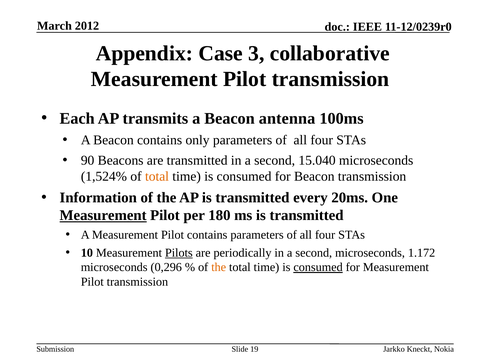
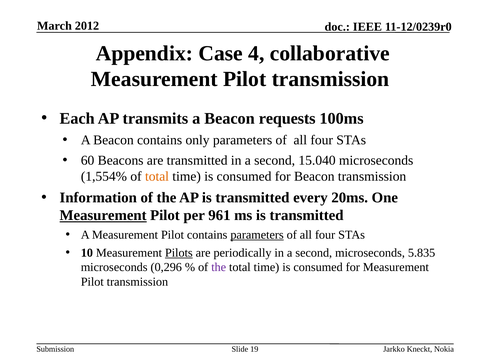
3: 3 -> 4 (256, 53)
antenna: antenna -> requests (287, 119)
90: 90 -> 60 (88, 161)
1,524%: 1,524% -> 1,554% (104, 177)
180: 180 -> 961 (219, 216)
parameters underline: none -> present (257, 235)
1.172: 1.172 -> 5.835 (422, 253)
the colour: orange -> purple (219, 268)
consumed underline: present -> none (318, 268)
